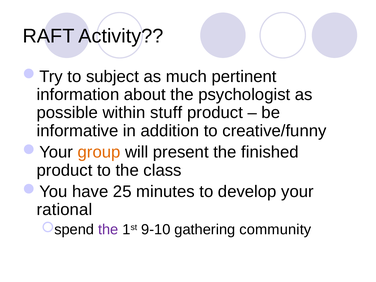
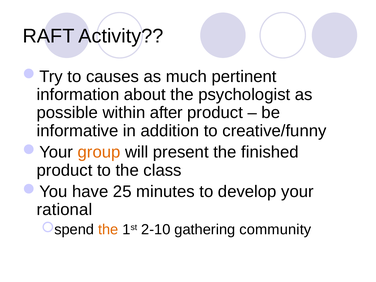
subject: subject -> causes (112, 77)
stuff: stuff -> after (166, 113)
the colour: purple -> orange (108, 230)
9-10: 9-10 -> 2-10 (156, 230)
